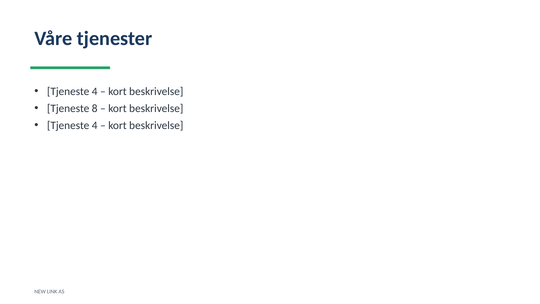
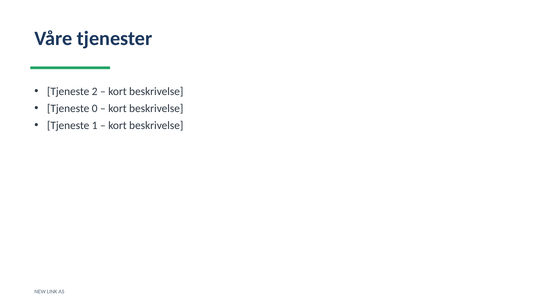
4: 4 -> 2 (95, 91)
8: 8 -> 0 (95, 108)
4: 4 -> 1 (95, 125)
